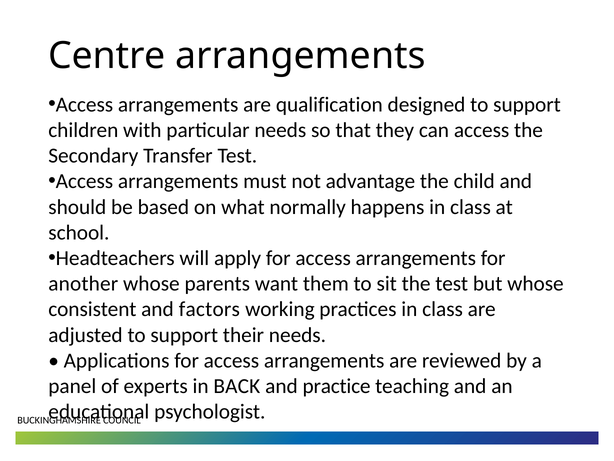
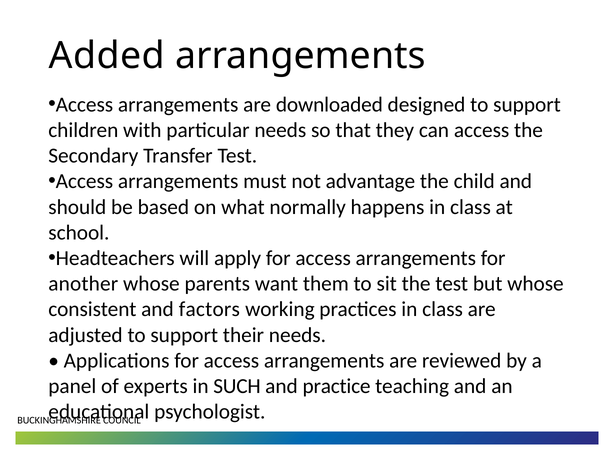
Centre: Centre -> Added (107, 56)
qualification: qualification -> downloaded (329, 104)
BACK: BACK -> SUCH (237, 386)
